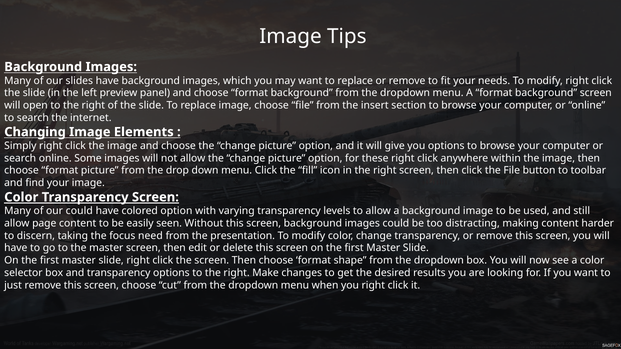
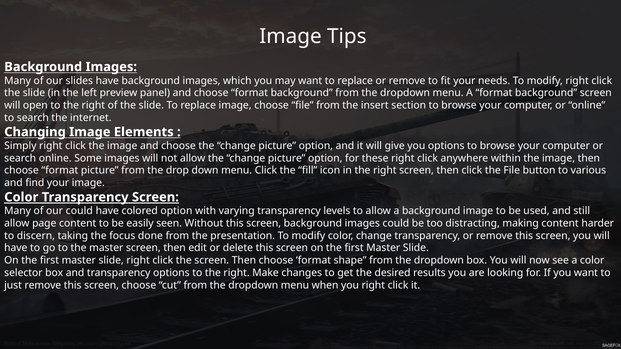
toolbar: toolbar -> various (588, 171)
need: need -> done (150, 236)
